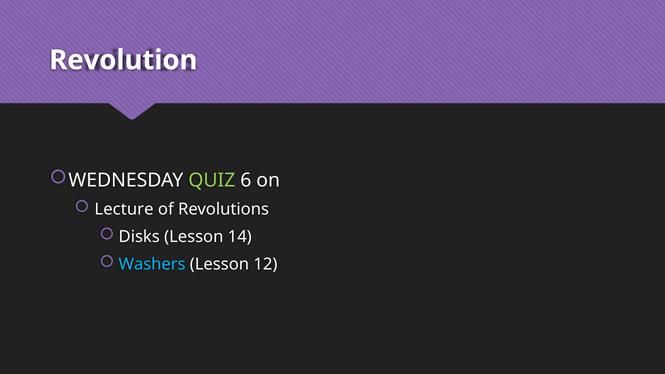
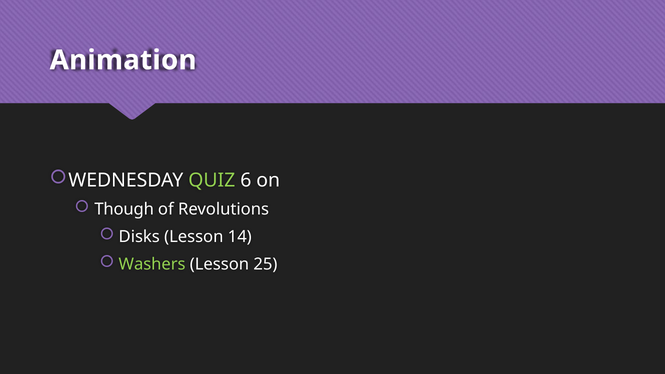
Revolution: Revolution -> Animation (123, 60)
Lecture: Lecture -> Though (124, 209)
Washers colour: light blue -> light green (152, 264)
12: 12 -> 25 (265, 264)
